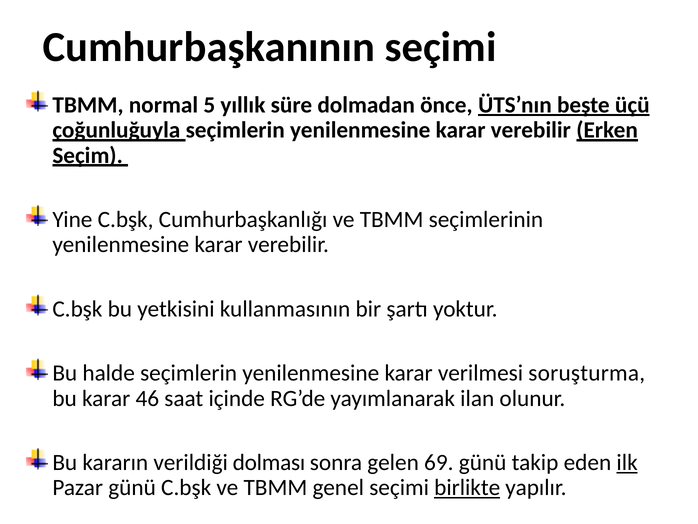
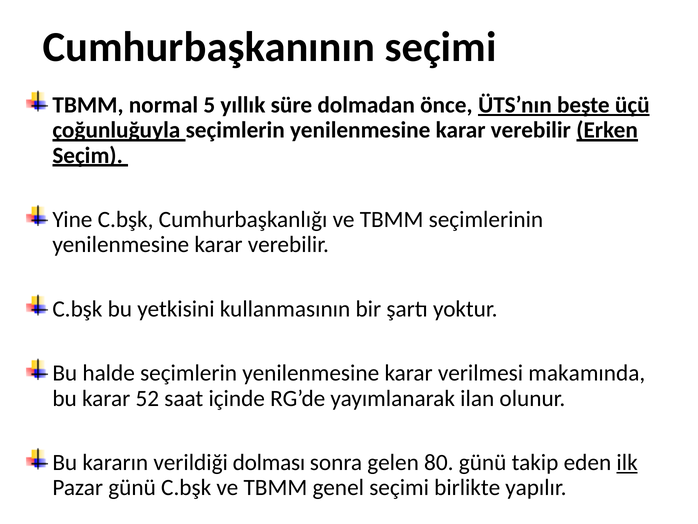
soruşturma: soruşturma -> makamında (587, 373)
46: 46 -> 52 (147, 398)
69: 69 -> 80 (439, 462)
birlikte underline: present -> none (467, 487)
